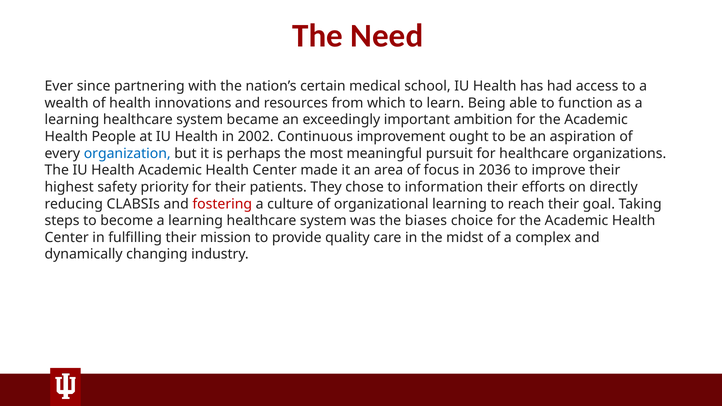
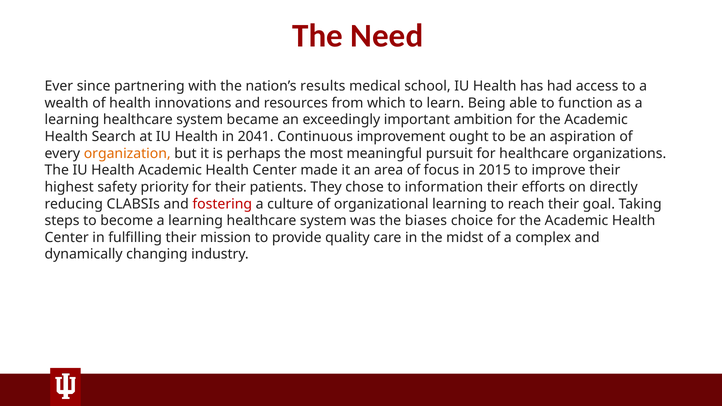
certain: certain -> results (323, 86)
People: People -> Search (114, 137)
2002: 2002 -> 2041 (256, 137)
organization colour: blue -> orange (127, 154)
2036: 2036 -> 2015 (495, 170)
